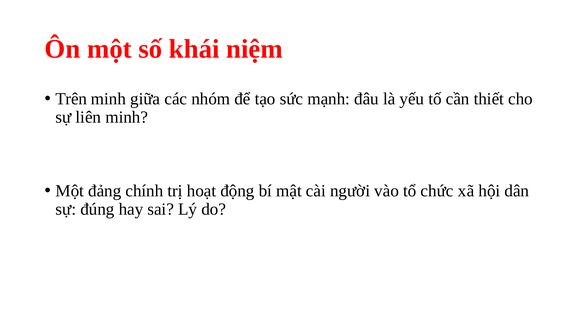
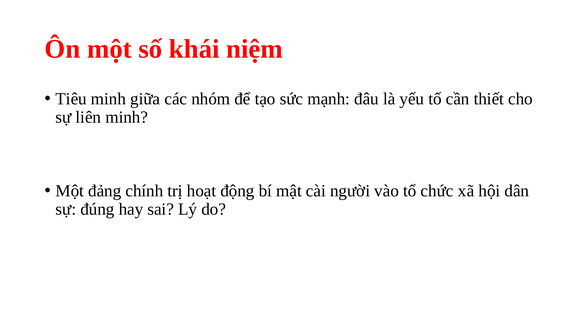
Trên: Trên -> Tiêu (71, 99)
